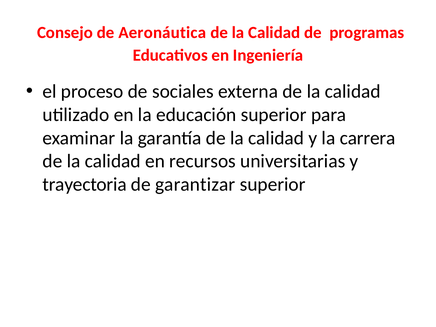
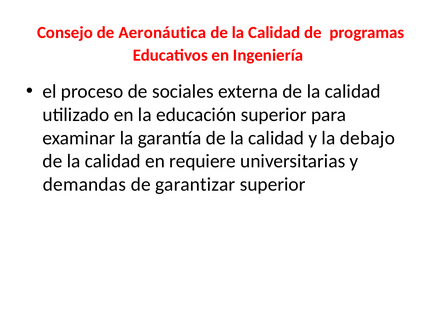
carrera: carrera -> debajo (367, 138)
recursos: recursos -> requiere (203, 161)
trayectoria: trayectoria -> demandas (84, 185)
